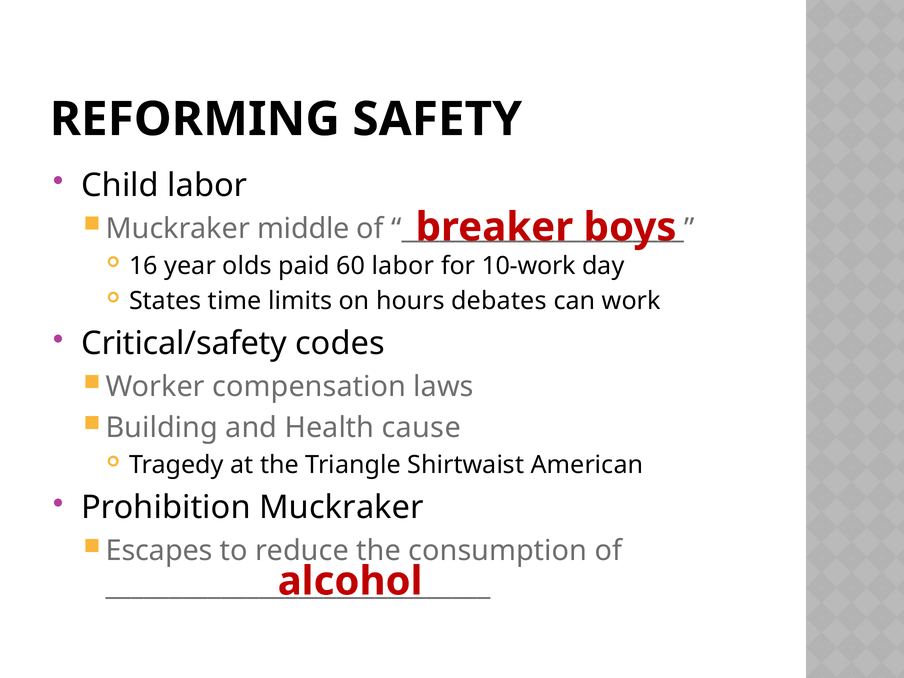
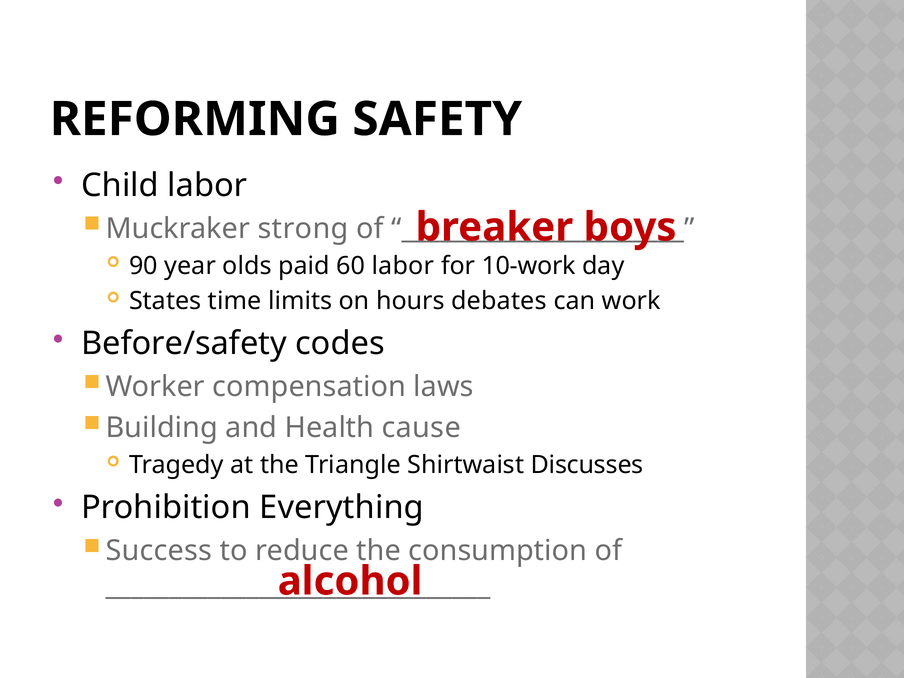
middle: middle -> strong (303, 229)
16: 16 -> 90 (143, 266)
Critical/safety: Critical/safety -> Before/safety (184, 344)
American: American -> Discusses (587, 465)
Prohibition Muckraker: Muckraker -> Everything (342, 508)
Escapes: Escapes -> Success (159, 551)
